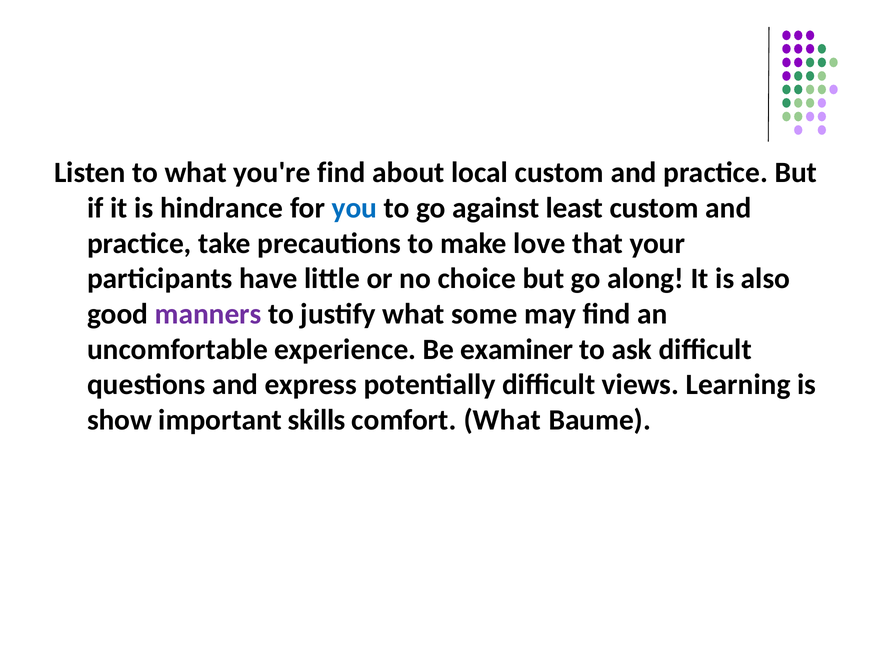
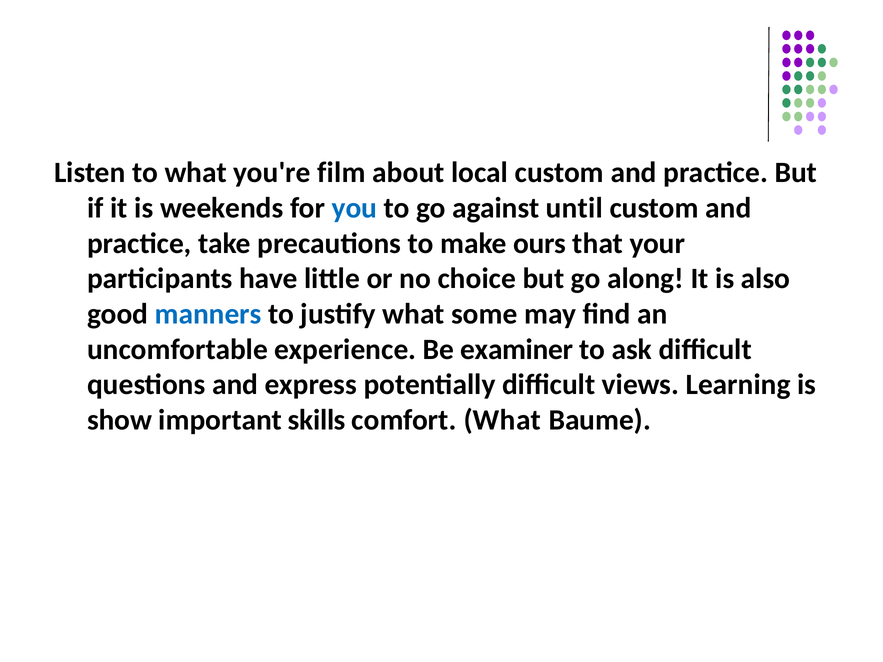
you're find: find -> film (341, 173)
hindrance: hindrance -> weekends (222, 208)
least: least -> until (574, 208)
love: love -> ours (540, 243)
manners colour: purple -> blue (208, 314)
